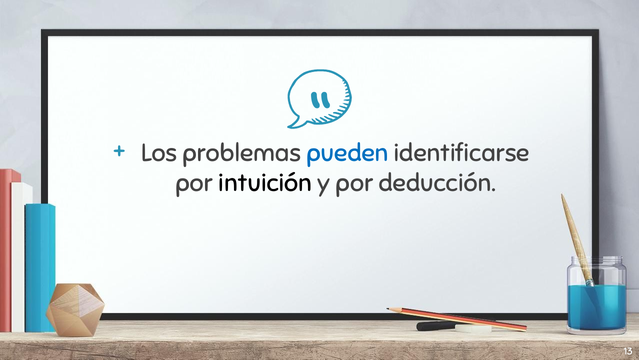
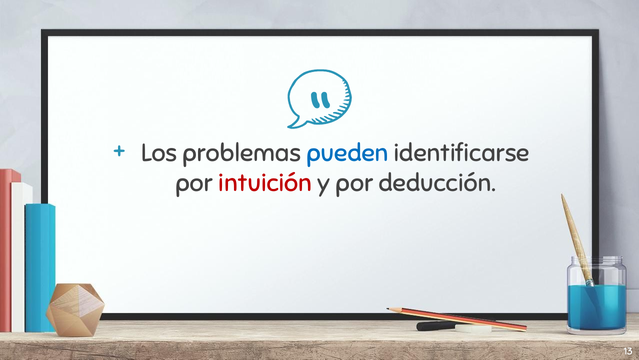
intuición colour: black -> red (265, 183)
